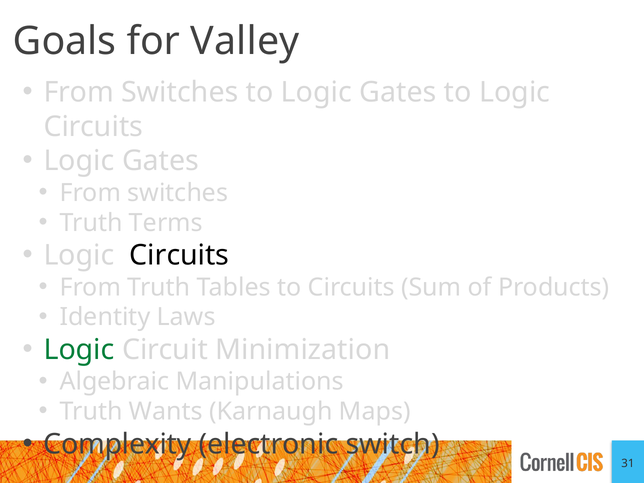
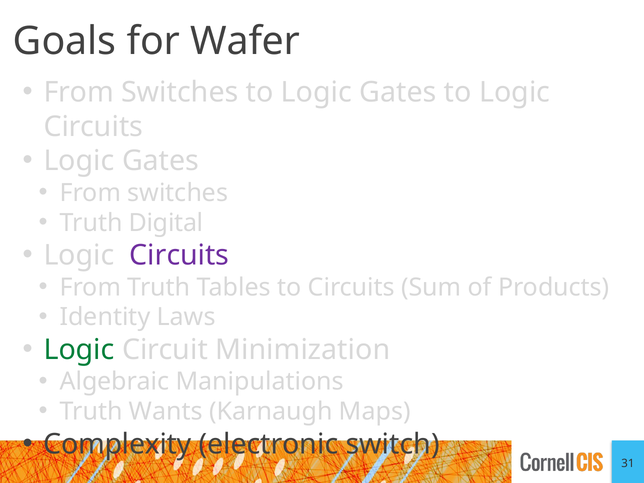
Valley: Valley -> Wafer (245, 41)
Terms: Terms -> Digital (166, 223)
Circuits colour: black -> purple (179, 255)
